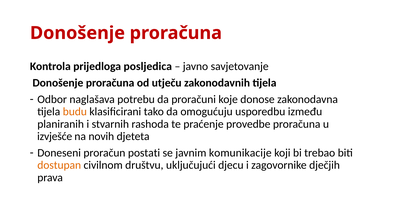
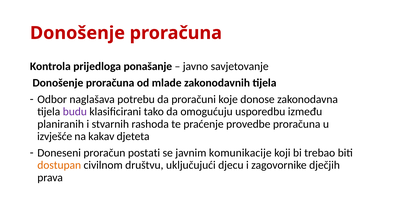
posljedica: posljedica -> ponašanje (148, 66)
utječu: utječu -> mlade (167, 83)
budu colour: orange -> purple (75, 112)
novih: novih -> kakav (101, 136)
